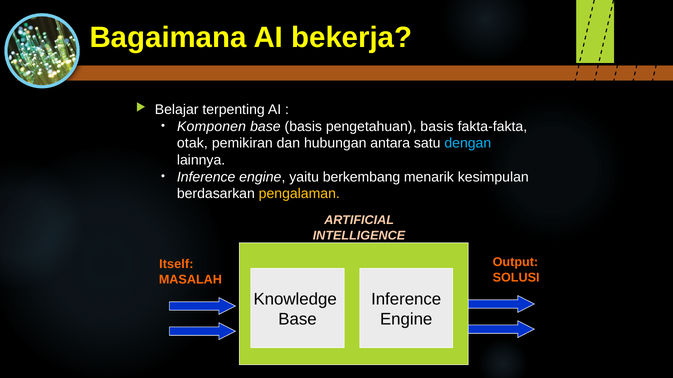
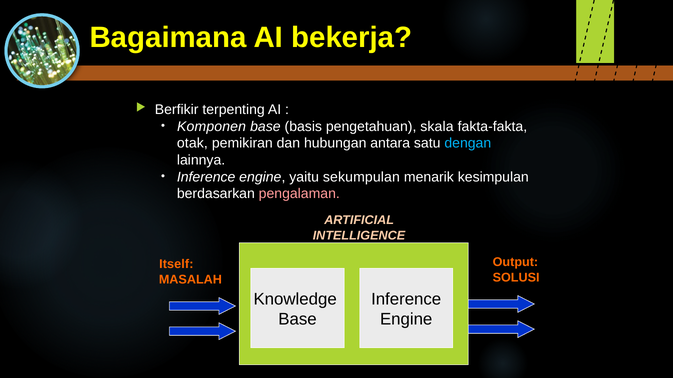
Belajar: Belajar -> Berfikir (177, 110)
pengetahuan basis: basis -> skala (437, 127)
berkembang: berkembang -> sekumpulan (361, 177)
pengalaman colour: yellow -> pink (299, 194)
